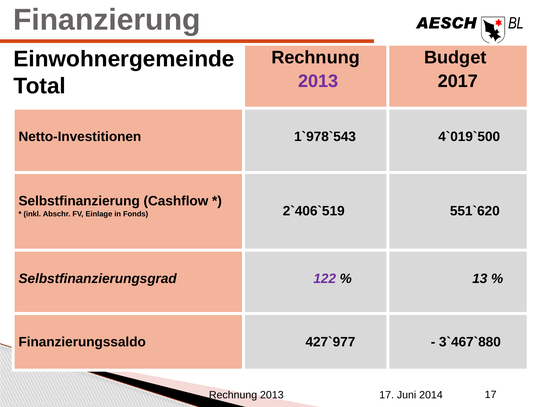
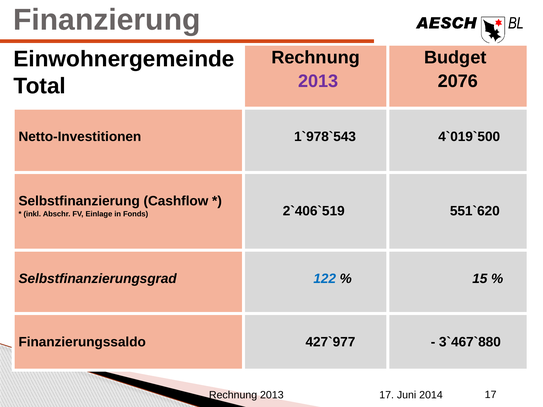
2017: 2017 -> 2076 (458, 81)
122 colour: purple -> blue (325, 279)
13: 13 -> 15 (480, 279)
